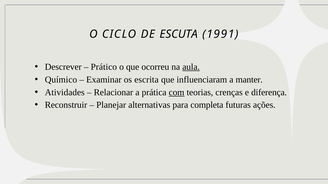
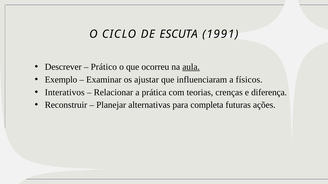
Químico: Químico -> Exemplo (61, 80)
escrita: escrita -> ajustar (147, 80)
manter: manter -> físicos (249, 80)
Atividades: Atividades -> Interativos (65, 93)
com underline: present -> none (177, 93)
